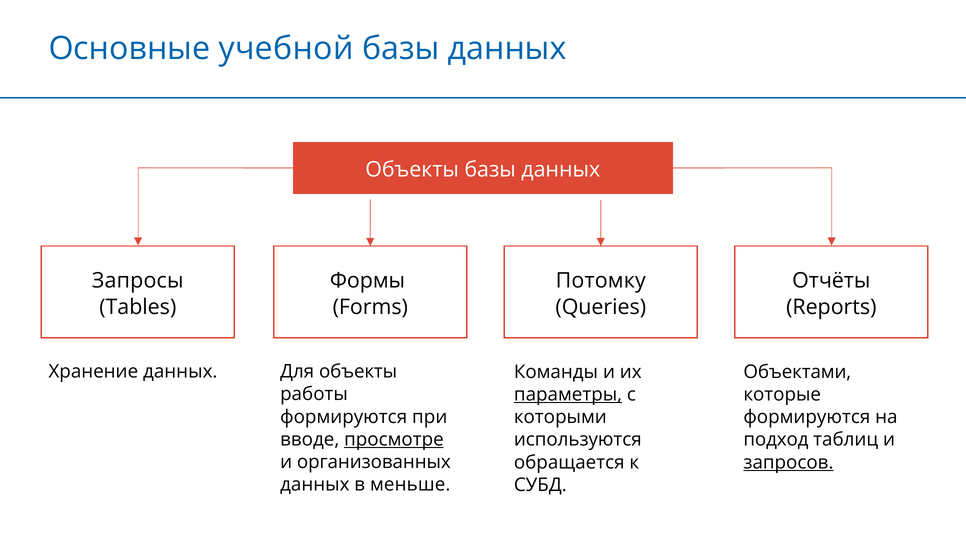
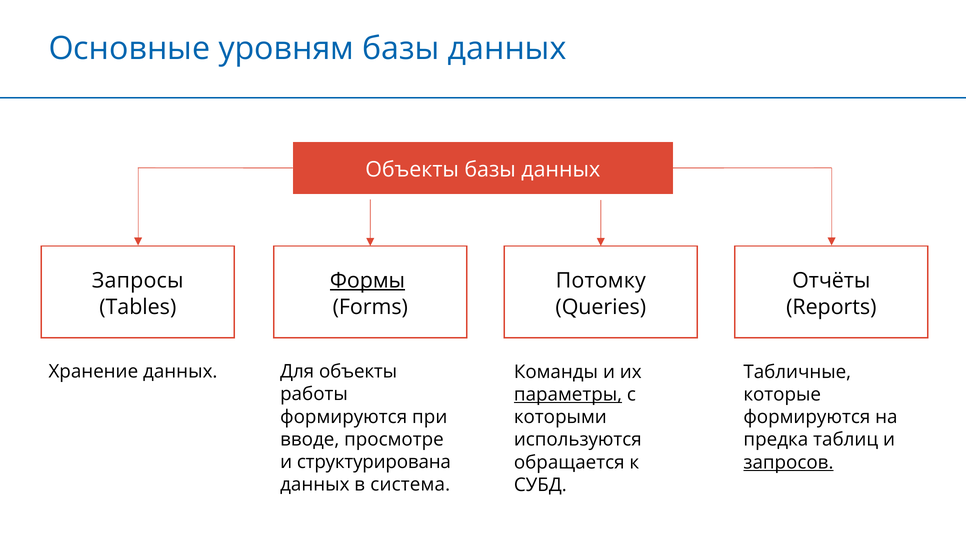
учебной: учебной -> уровням (286, 48)
Формы underline: none -> present (367, 280)
Объектами: Объектами -> Табличные (797, 372)
просмотре underline: present -> none (394, 439)
подход: подход -> предка (776, 439)
организованных: организованных -> структурирована (374, 461)
меньше: меньше -> система (410, 484)
